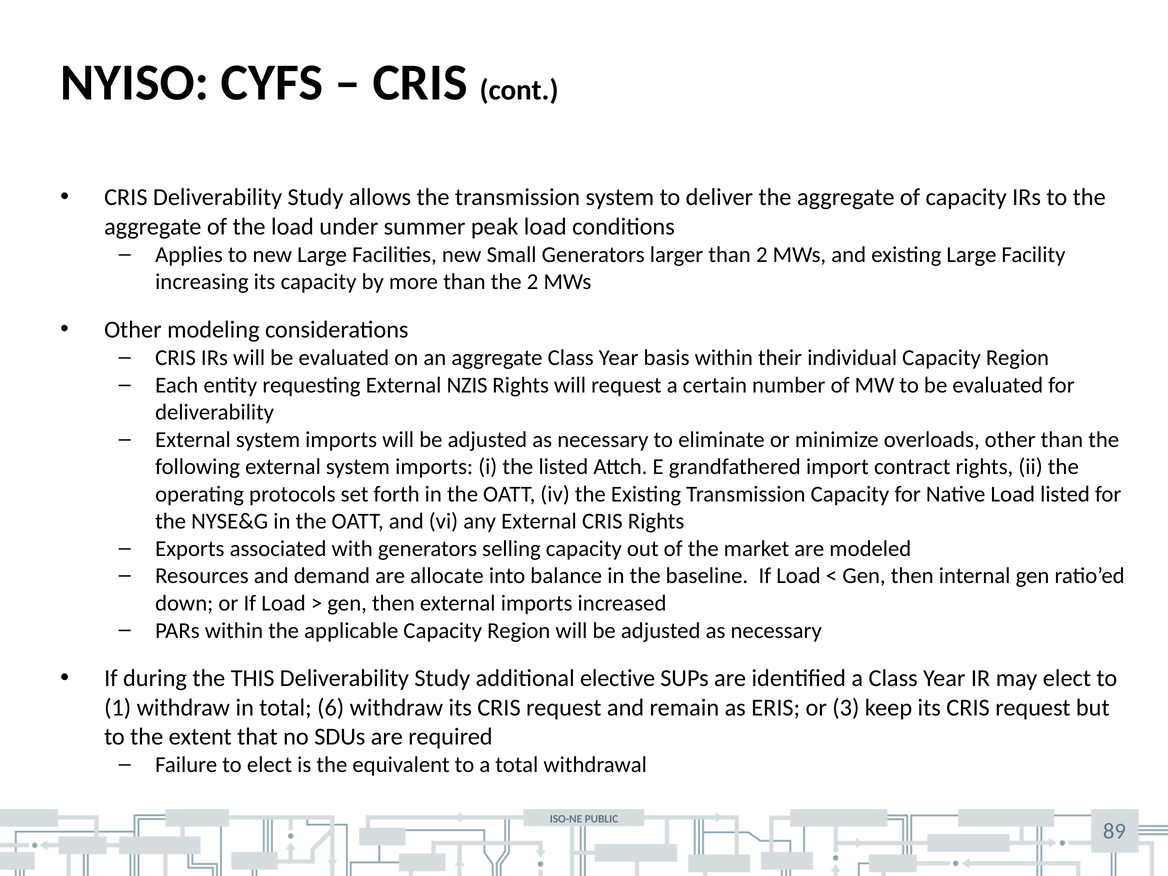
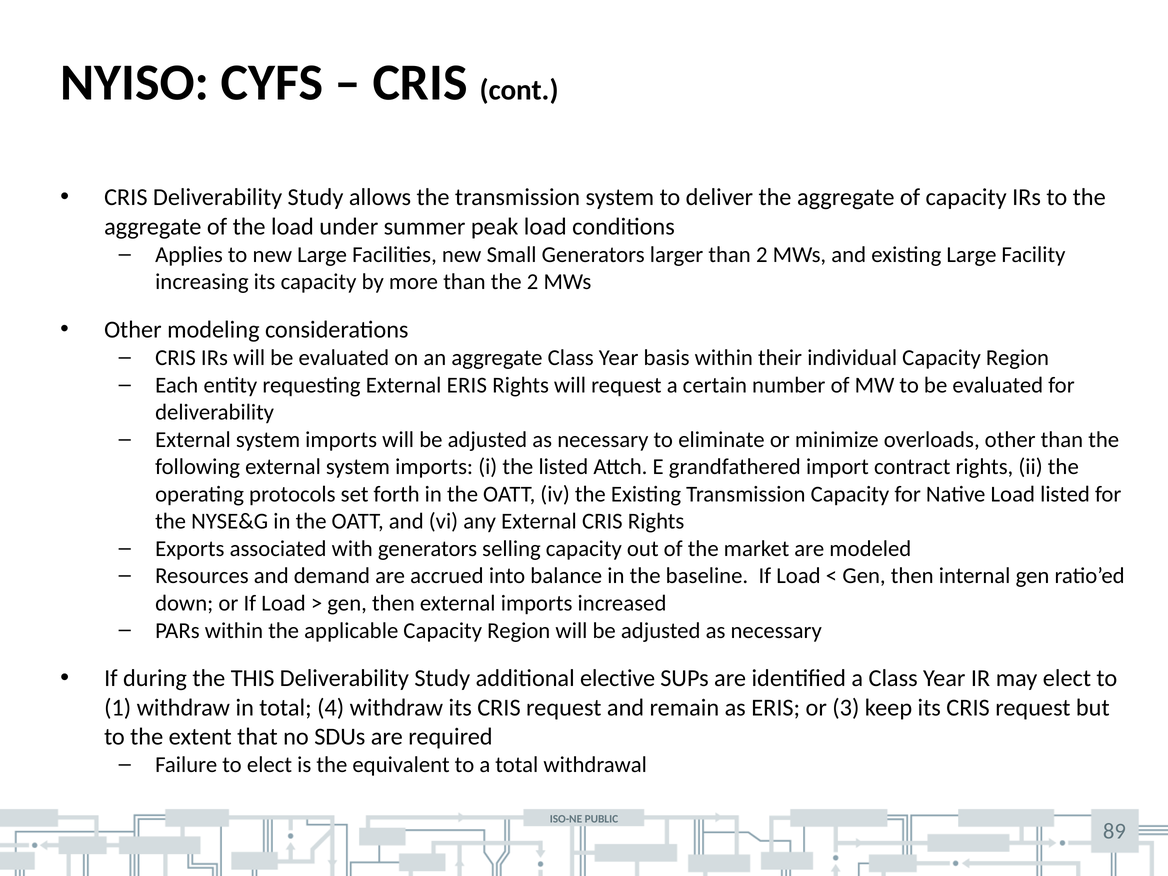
External NZIS: NZIS -> ERIS (467, 385)
allocate: allocate -> accrued (447, 576)
6: 6 -> 4 (331, 708)
